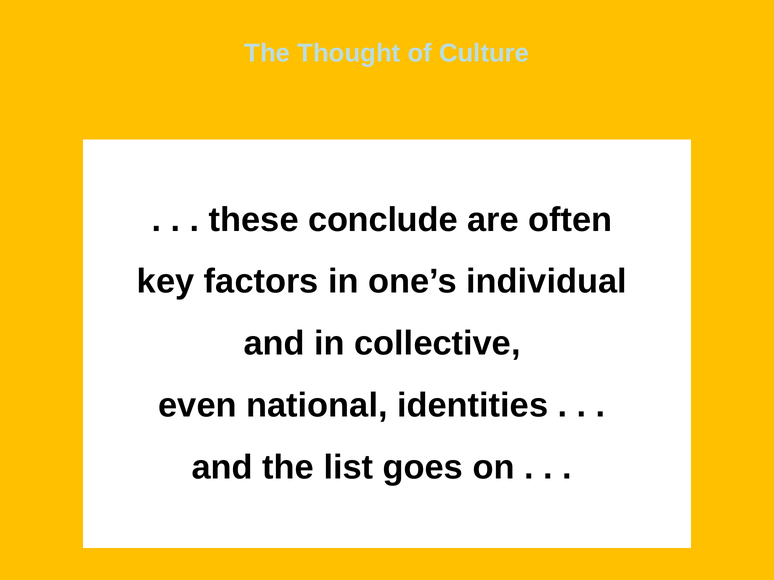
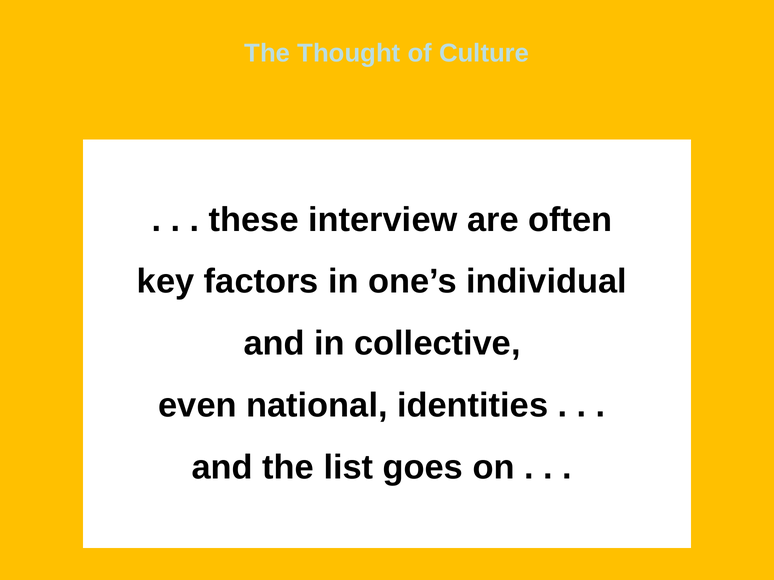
conclude: conclude -> interview (383, 220)
